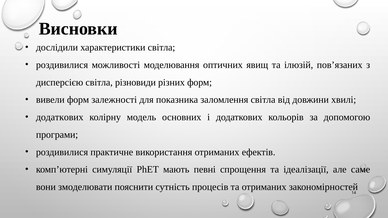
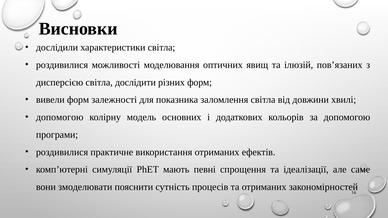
різновиди: різновиди -> дослідити (135, 82)
додаткових: додаткових -> допомогою (60, 117)
